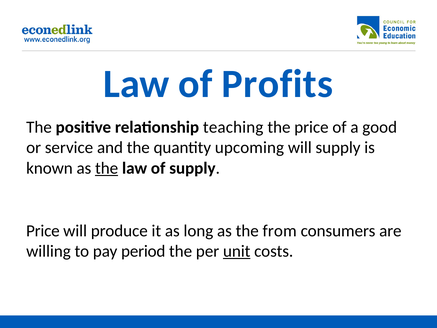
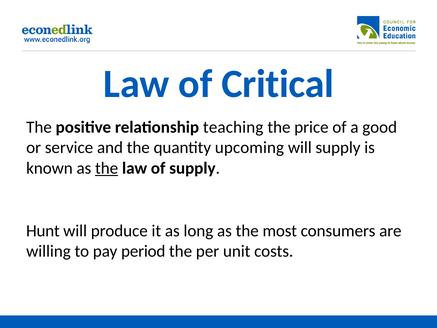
Profits: Profits -> Critical (278, 84)
Price: Price -> Hunt (43, 231)
from: from -> most (280, 231)
unit underline: present -> none (237, 251)
